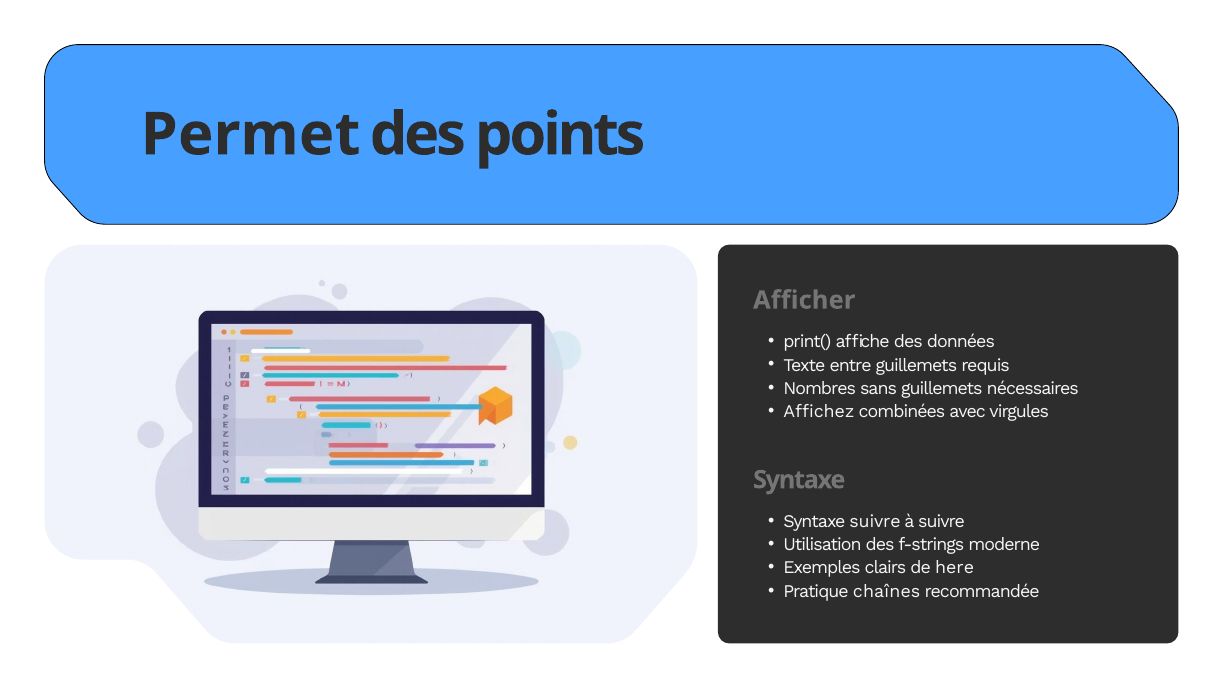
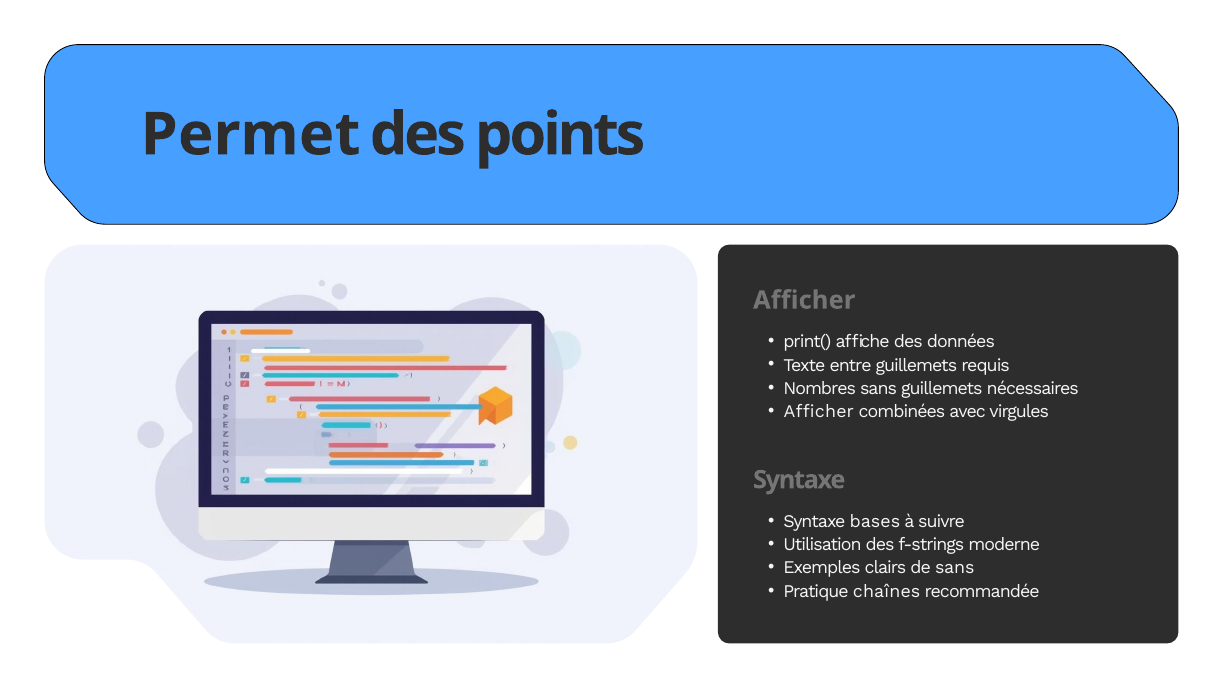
Affichez: Affichez -> Afficher (819, 411)
Syntaxe suivre: suivre -> bases (875, 522)
de here: here -> sans (955, 568)
